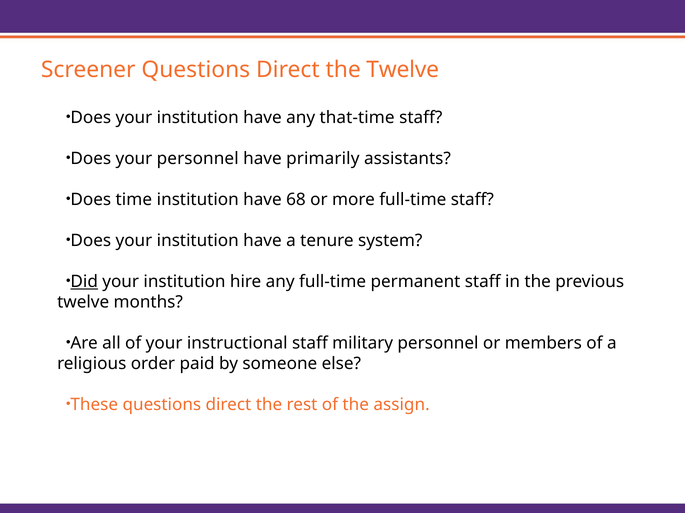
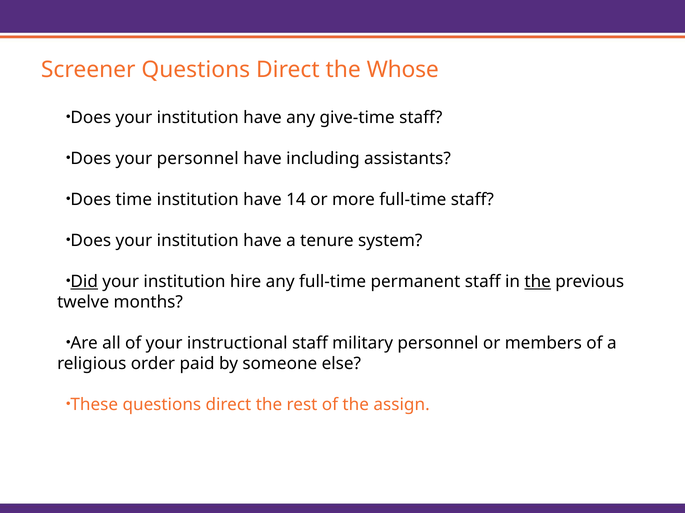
the Twelve: Twelve -> Whose (403, 70)
that-time: that-time -> give-time (357, 118)
primarily: primarily -> including (323, 159)
68: 68 -> 14 (296, 200)
the underline: none -> present (538, 282)
